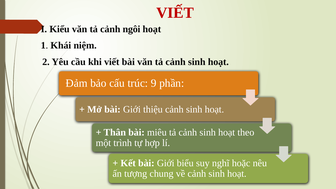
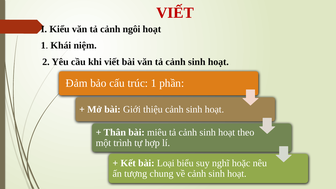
trúc 9: 9 -> 1 (154, 83)
Kết bài Giới: Giới -> Loại (166, 163)
